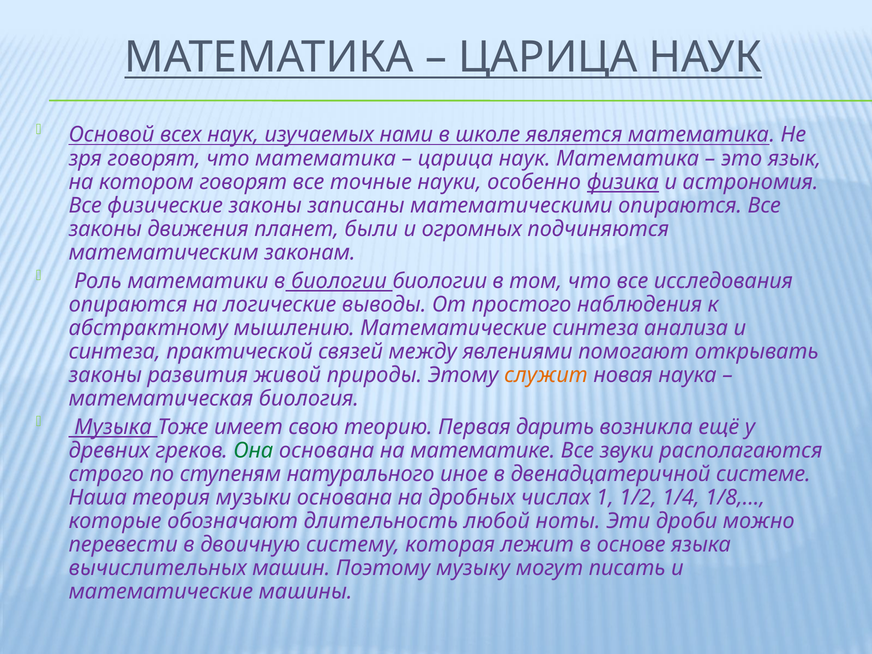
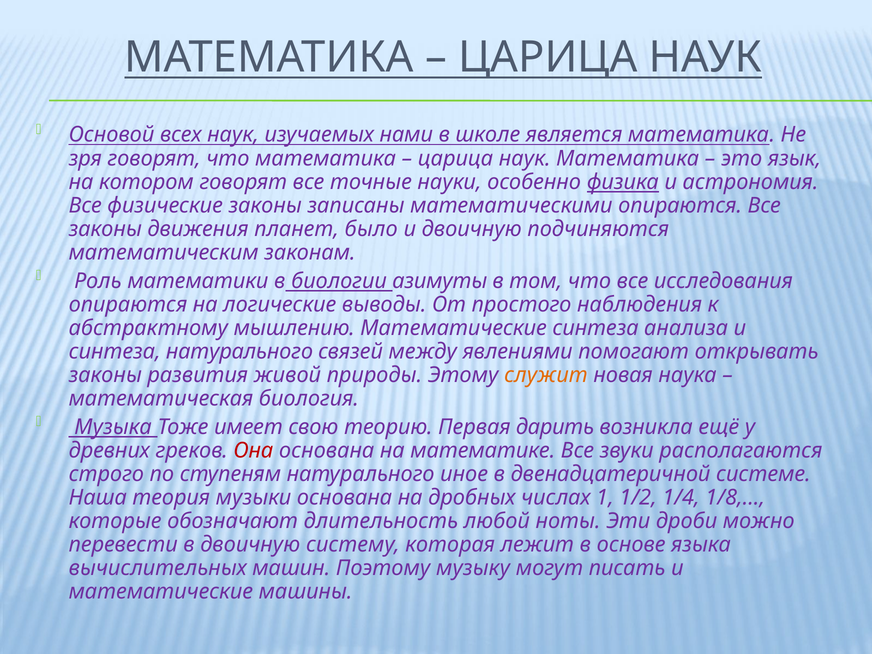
были: были -> было (371, 229)
и огромных: огромных -> двоичную (472, 229)
биологии биологии: биологии -> азимуты (440, 281)
синтеза практической: практической -> натурального (240, 351)
Она colour: green -> red (253, 450)
